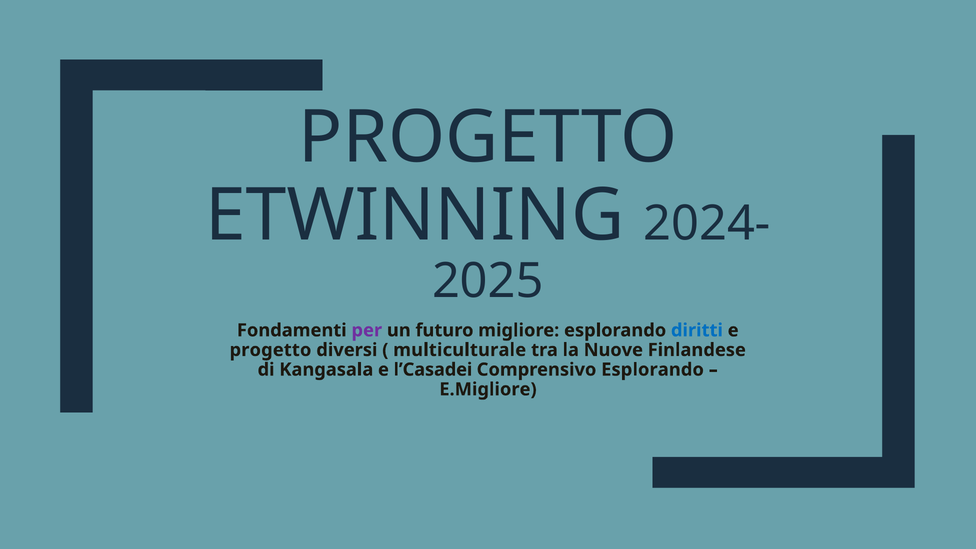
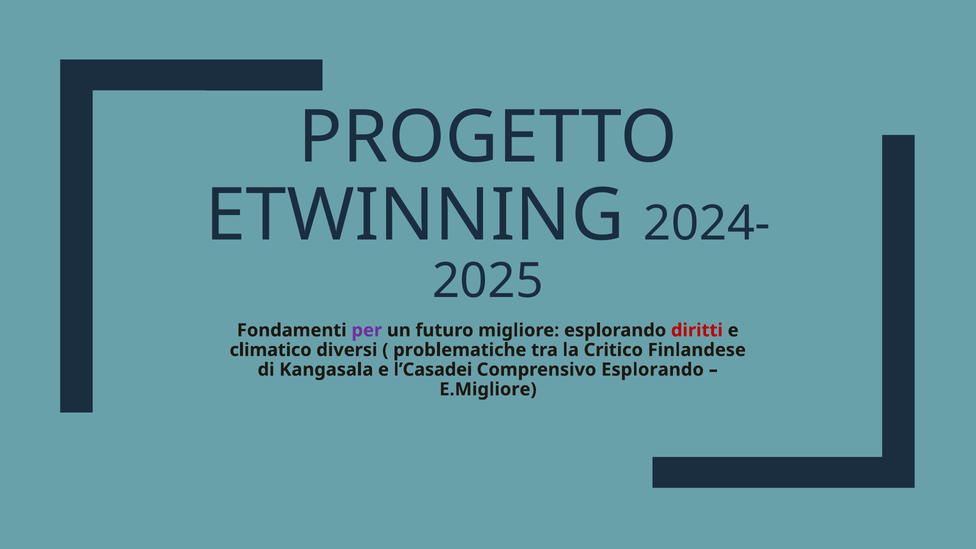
diritti colour: blue -> red (697, 330)
progetto: progetto -> climatico (271, 350)
multiculturale: multiculturale -> problematiche (460, 350)
Nuove: Nuove -> Critico (613, 350)
